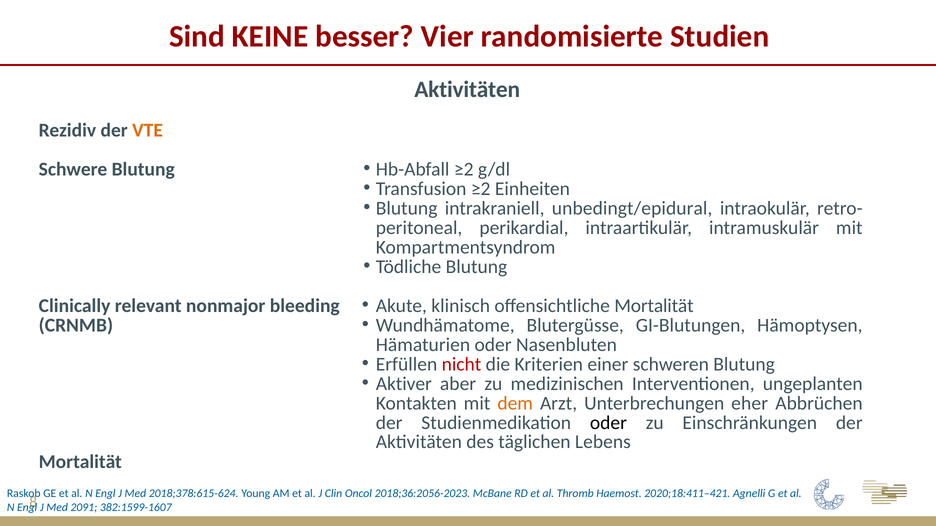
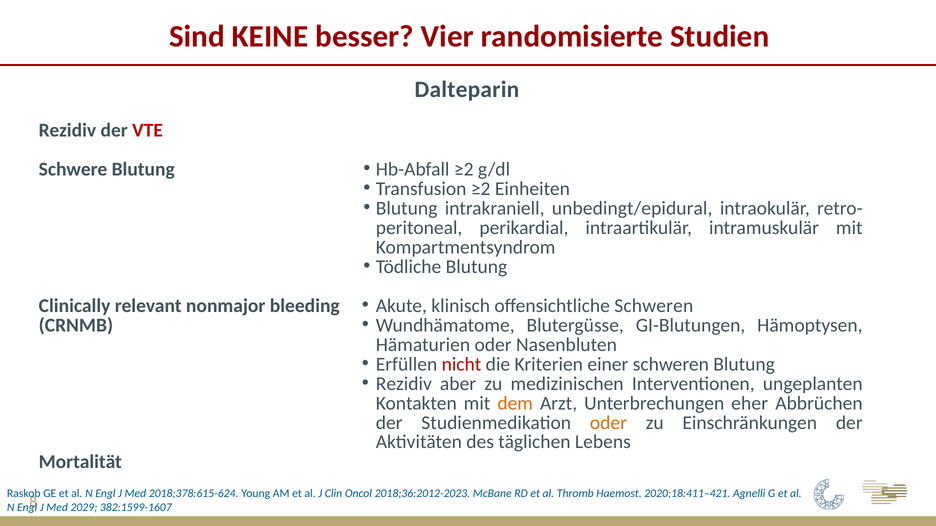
Aktivitäten: Aktivitäten -> Dalteparin (467, 90)
VTE colour: orange -> red (148, 131)
offensichtliche Mortalität: Mortalität -> Schweren (654, 306)
Aktiver: Aktiver -> Rezidiv (404, 384)
oder colour: black -> orange (608, 423)
2018;36:2056-2023: 2018;36:2056-2023 -> 2018;36:2012-2023 (422, 494)
2091: 2091 -> 2029 (84, 508)
